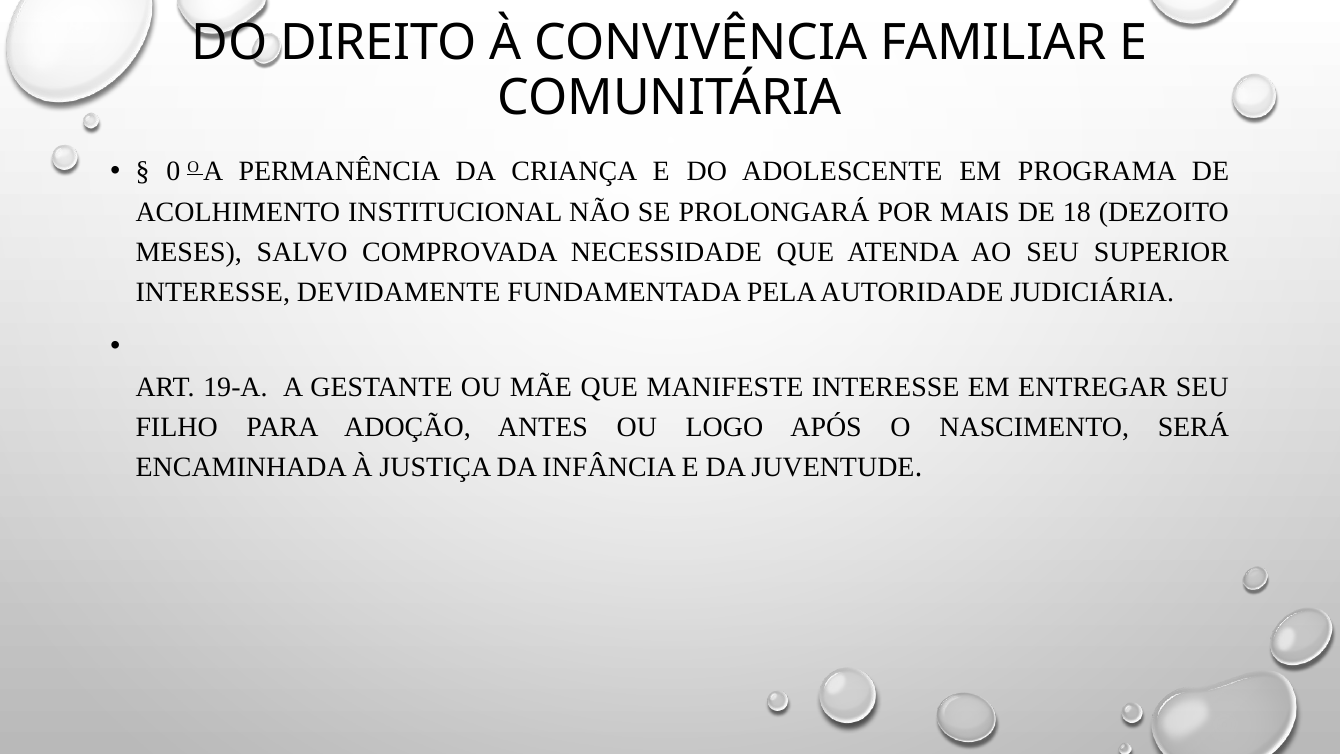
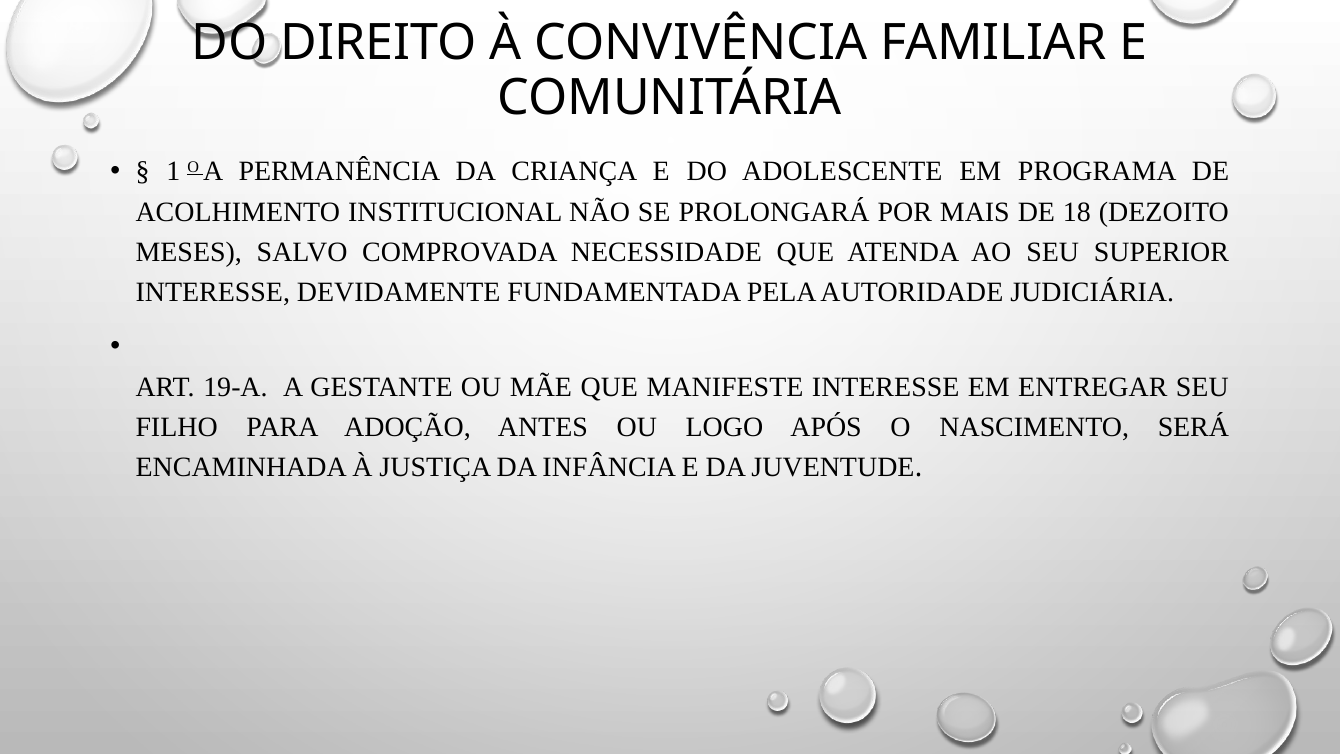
0: 0 -> 1 (173, 172)
